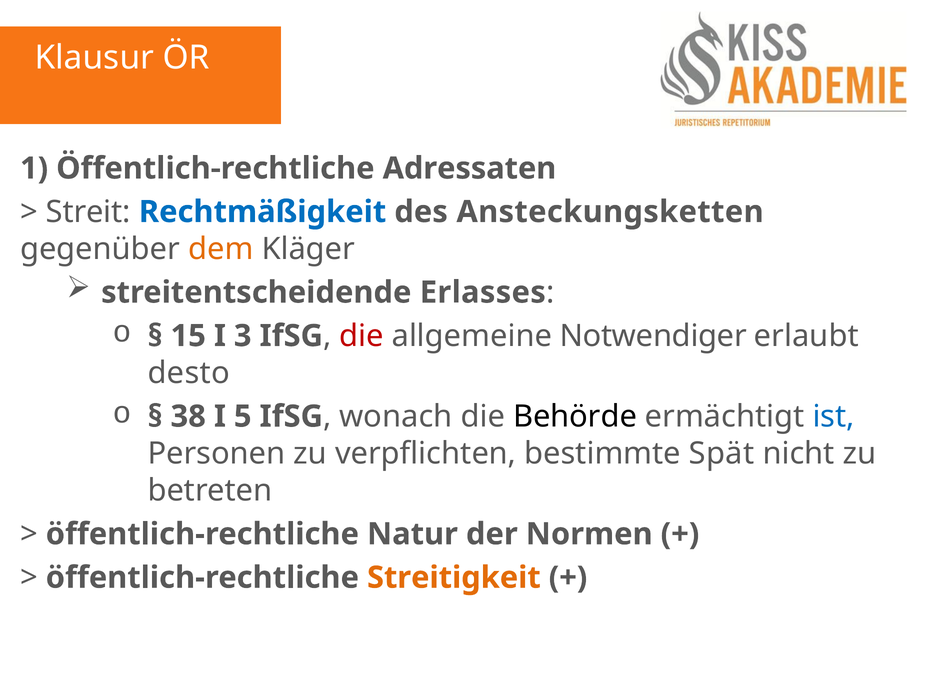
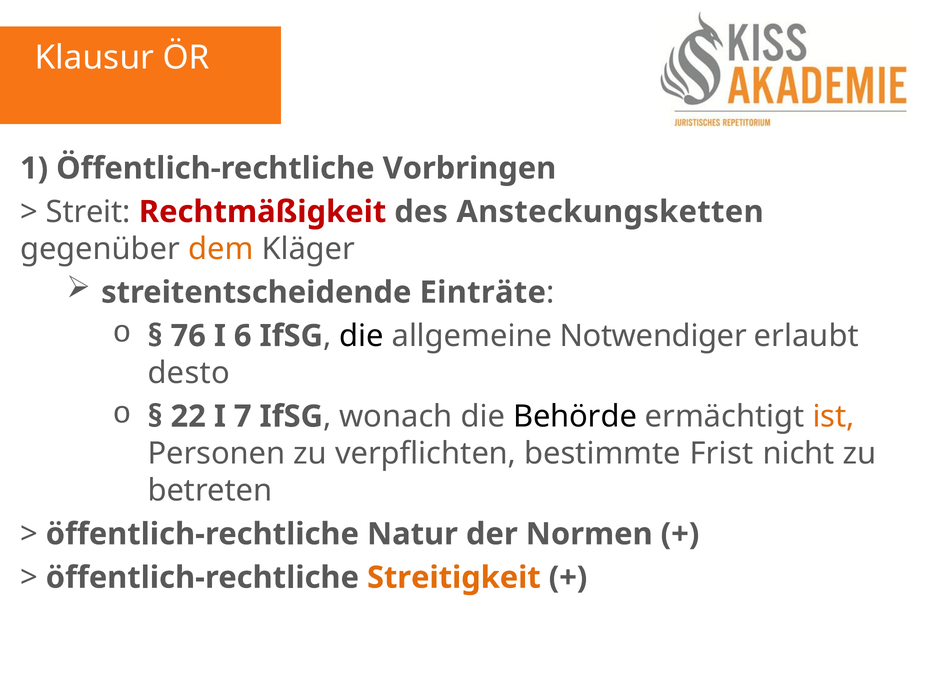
Adressaten: Adressaten -> Vorbringen (469, 168)
Rechtmäßigkeit colour: blue -> red (263, 212)
Erlasses: Erlasses -> Einträte (483, 293)
15: 15 -> 76 (188, 336)
3: 3 -> 6 (243, 336)
die colour: red -> black (361, 336)
38: 38 -> 22 (188, 417)
5: 5 -> 7 (243, 417)
ist colour: blue -> orange (834, 417)
Spät: Spät -> Frist (722, 454)
